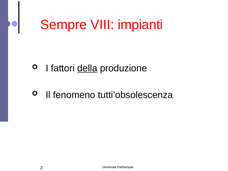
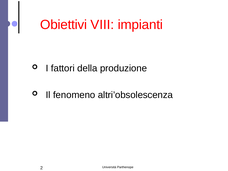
Sempre: Sempre -> Obiettivi (64, 25)
della underline: present -> none (87, 68)
tutti’obsolescenza: tutti’obsolescenza -> altri’obsolescenza (135, 95)
